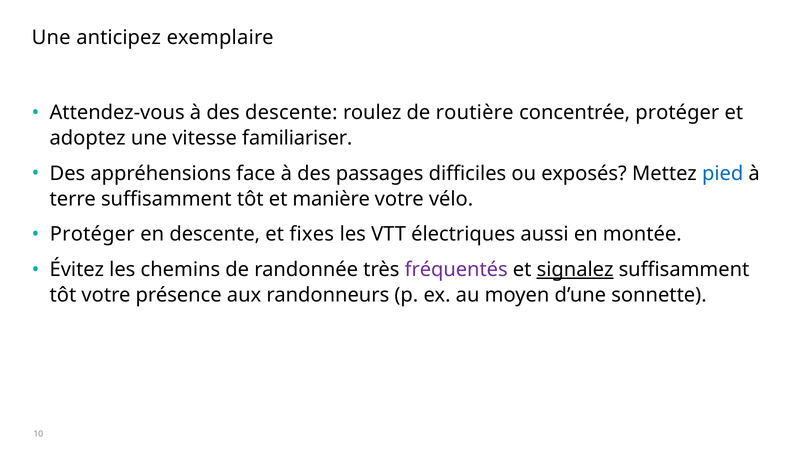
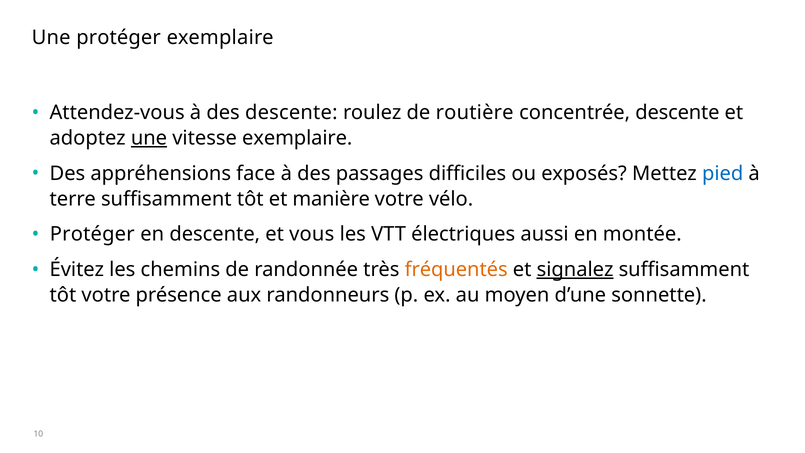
Une anticipez: anticipez -> protéger (119, 38)
concentrée protéger: protéger -> descente (677, 113)
une underline: none -> present (149, 138)
vitesse familiariser: familiariser -> exemplaire (297, 138)
fixes: fixes -> vous (312, 234)
fréquentés colour: purple -> orange (456, 270)
